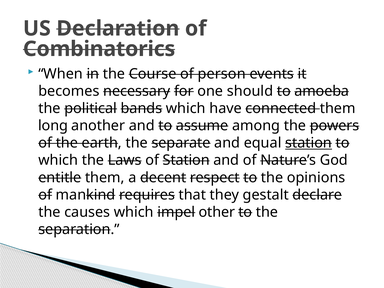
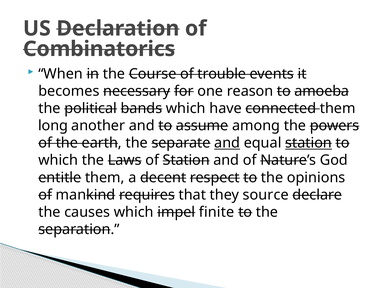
person: person -> trouble (222, 74)
should: should -> reason (250, 91)
and underline: none -> present (227, 143)
gestalt: gestalt -> source (266, 195)
other: other -> finite (217, 212)
